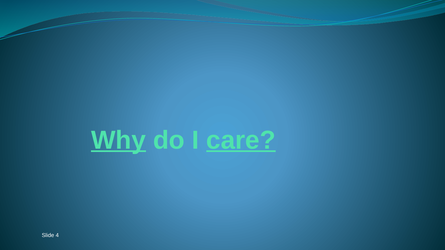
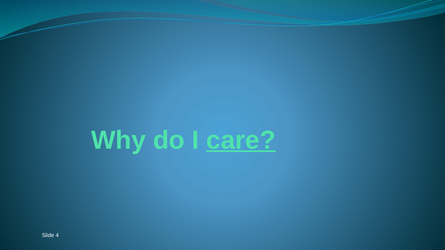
Why underline: present -> none (118, 140)
